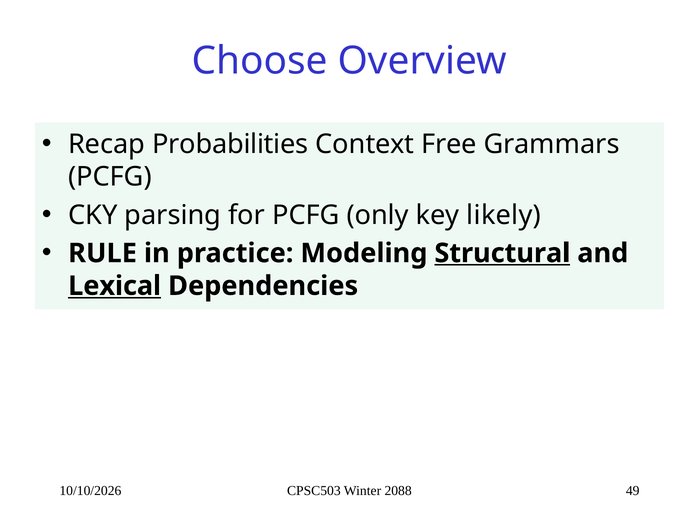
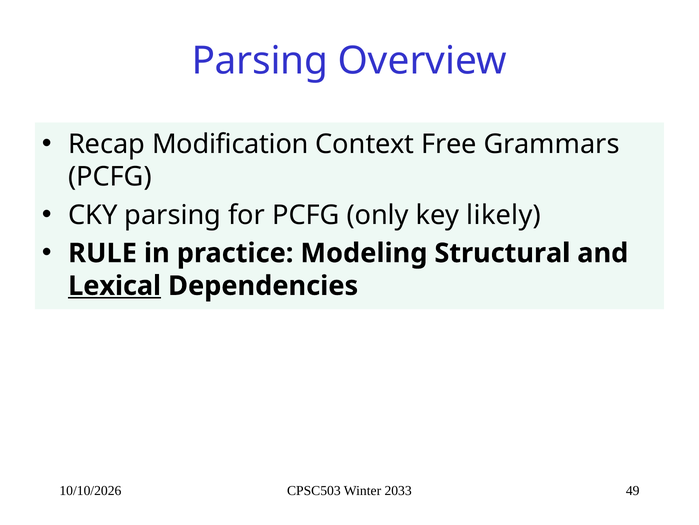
Choose: Choose -> Parsing (260, 61)
Probabilities: Probabilities -> Modification (230, 144)
Structural underline: present -> none (502, 253)
2088: 2088 -> 2033 (398, 490)
